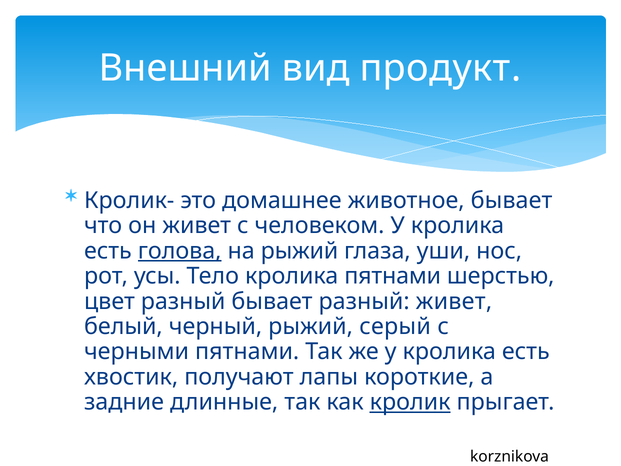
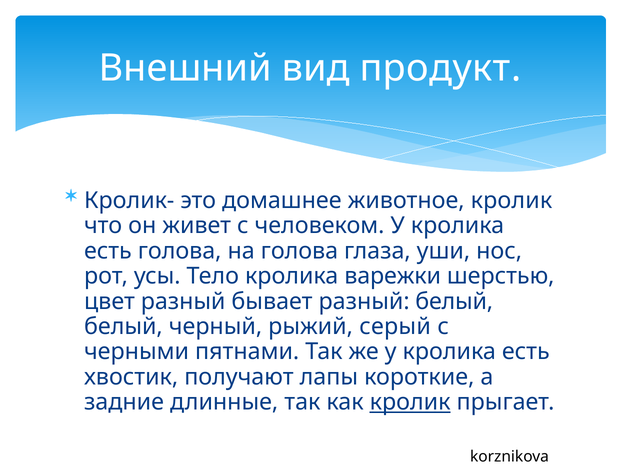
животное бывает: бывает -> кролик (511, 200)
голова underline: present -> none (180, 251)
на рыжий: рыжий -> голова (299, 251)
кролика пятнами: пятнами -> варежки (393, 276)
разный живет: живет -> белый (454, 301)
